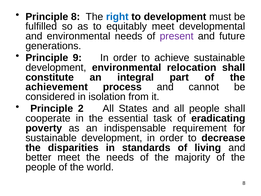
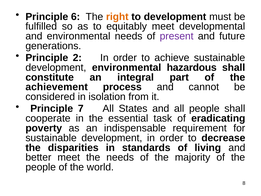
Principle 8: 8 -> 6 (76, 17)
right colour: blue -> orange (117, 17)
9: 9 -> 2 (77, 58)
relocation: relocation -> hazardous (192, 67)
2: 2 -> 7 (81, 108)
